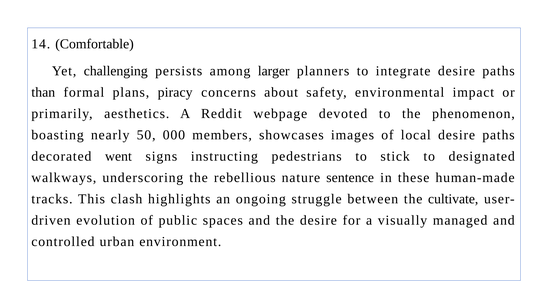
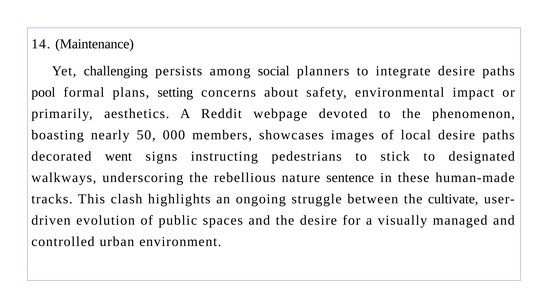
Comfortable: Comfortable -> Maintenance (95, 44)
larger: larger -> social (274, 71)
than: than -> pool (43, 92)
piracy: piracy -> setting (175, 92)
